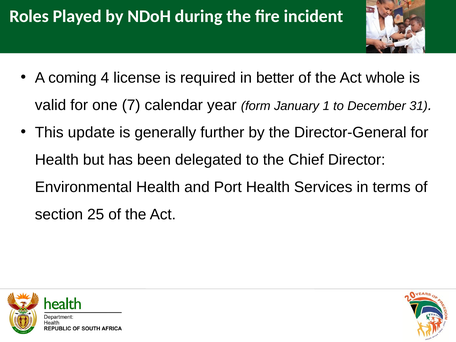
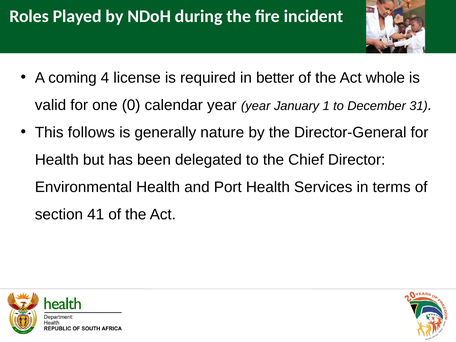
7: 7 -> 0 (131, 105)
year form: form -> year (256, 106)
update: update -> follows (91, 132)
further: further -> nature (222, 132)
25: 25 -> 41 (96, 215)
